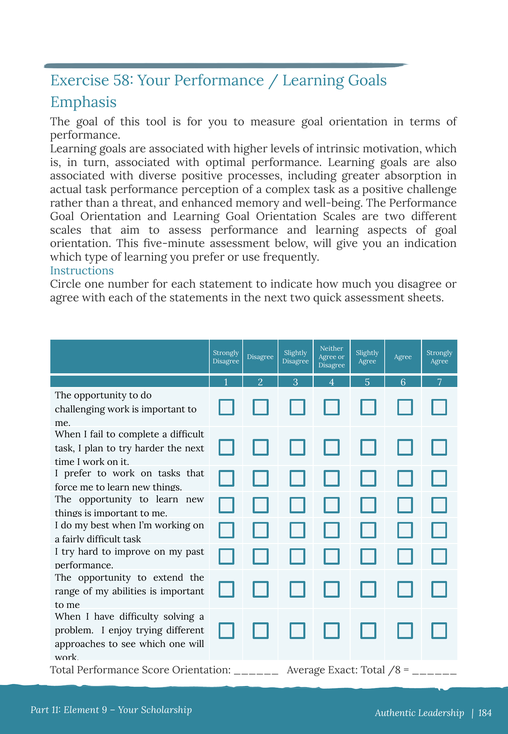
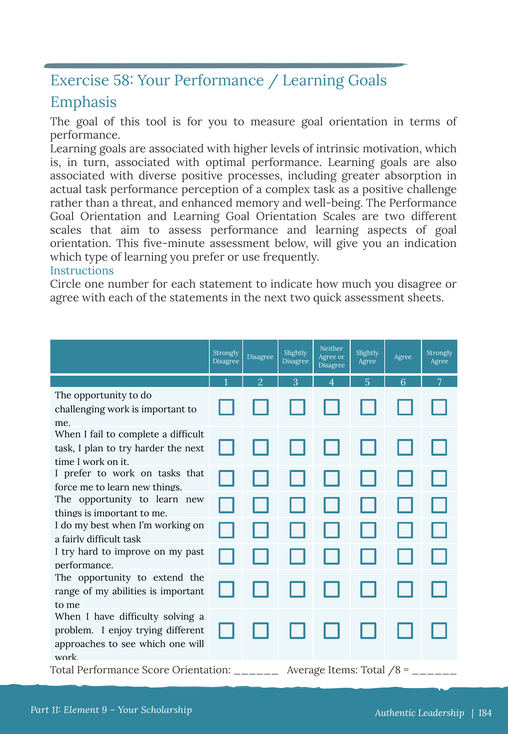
Exact: Exact -> Items (343, 670)
